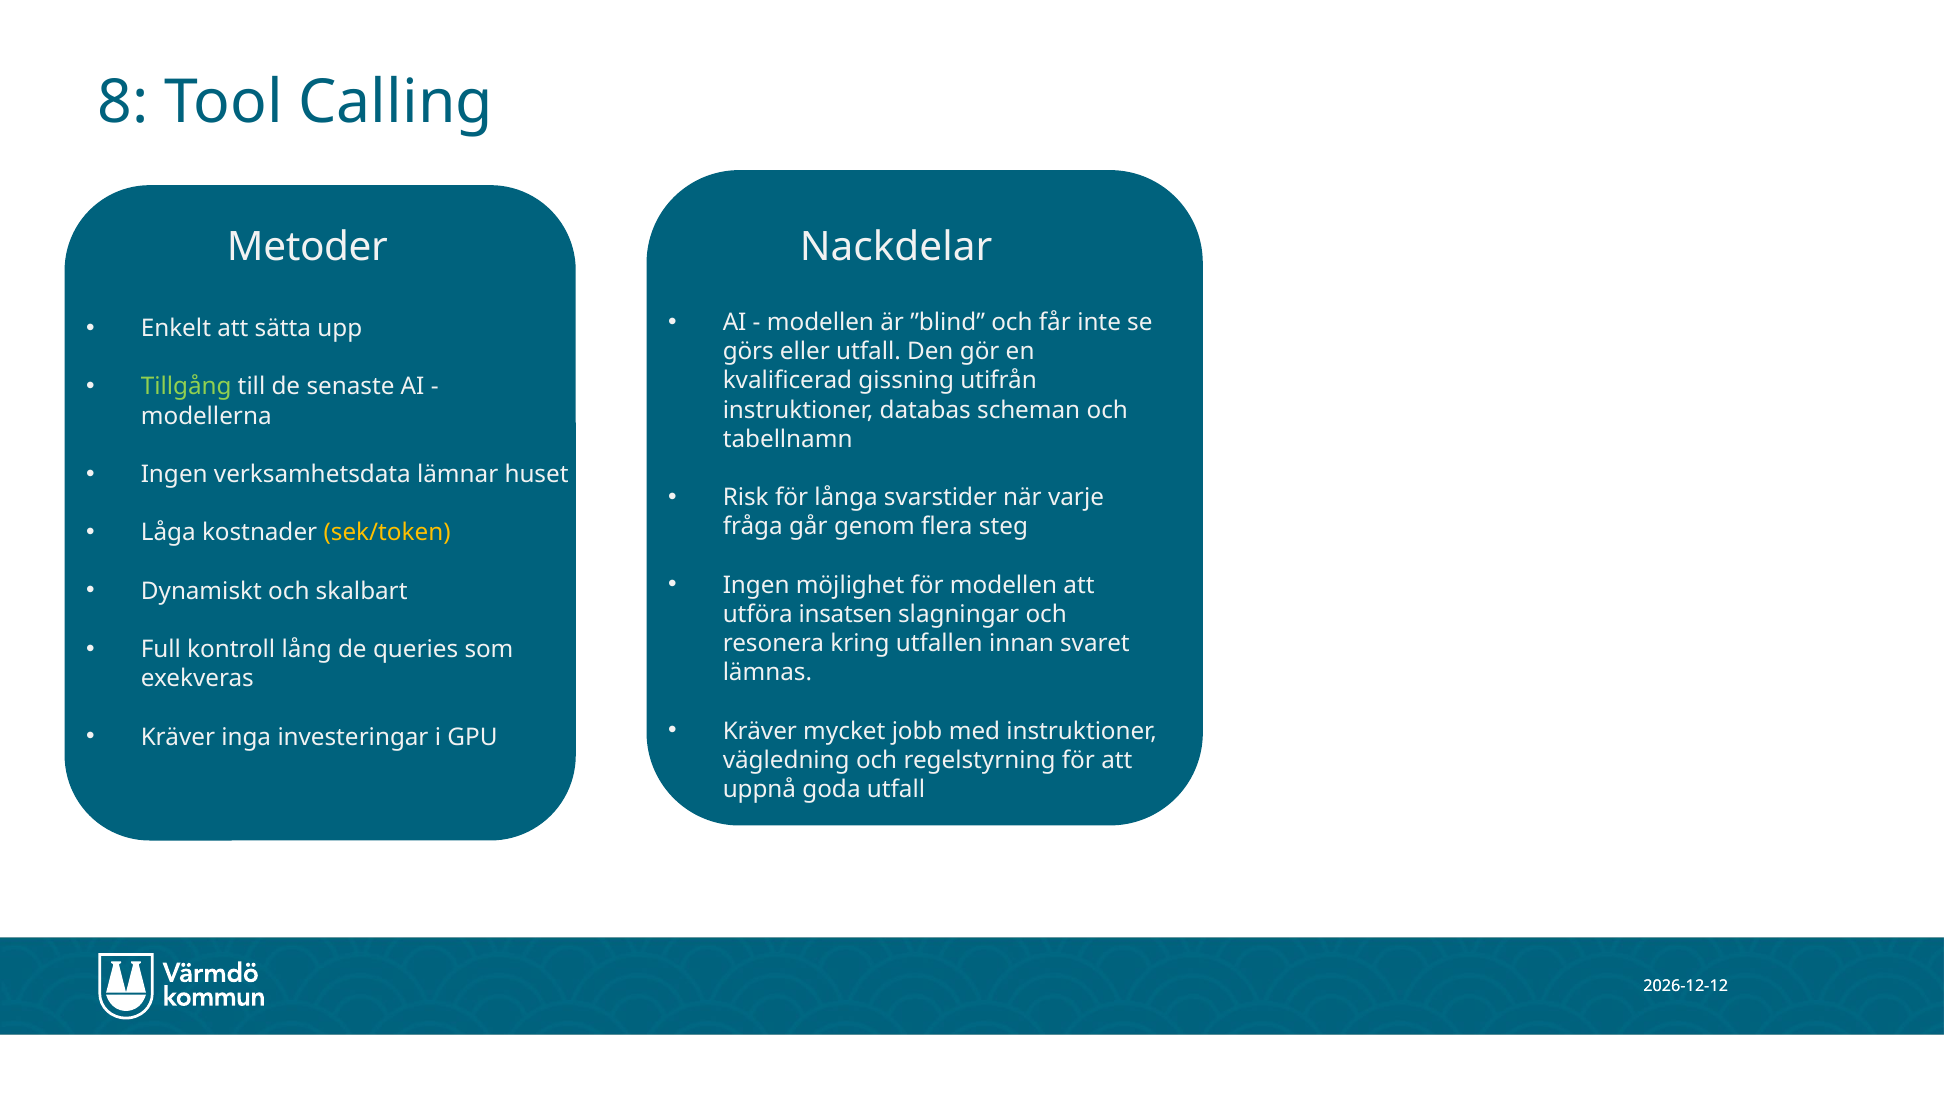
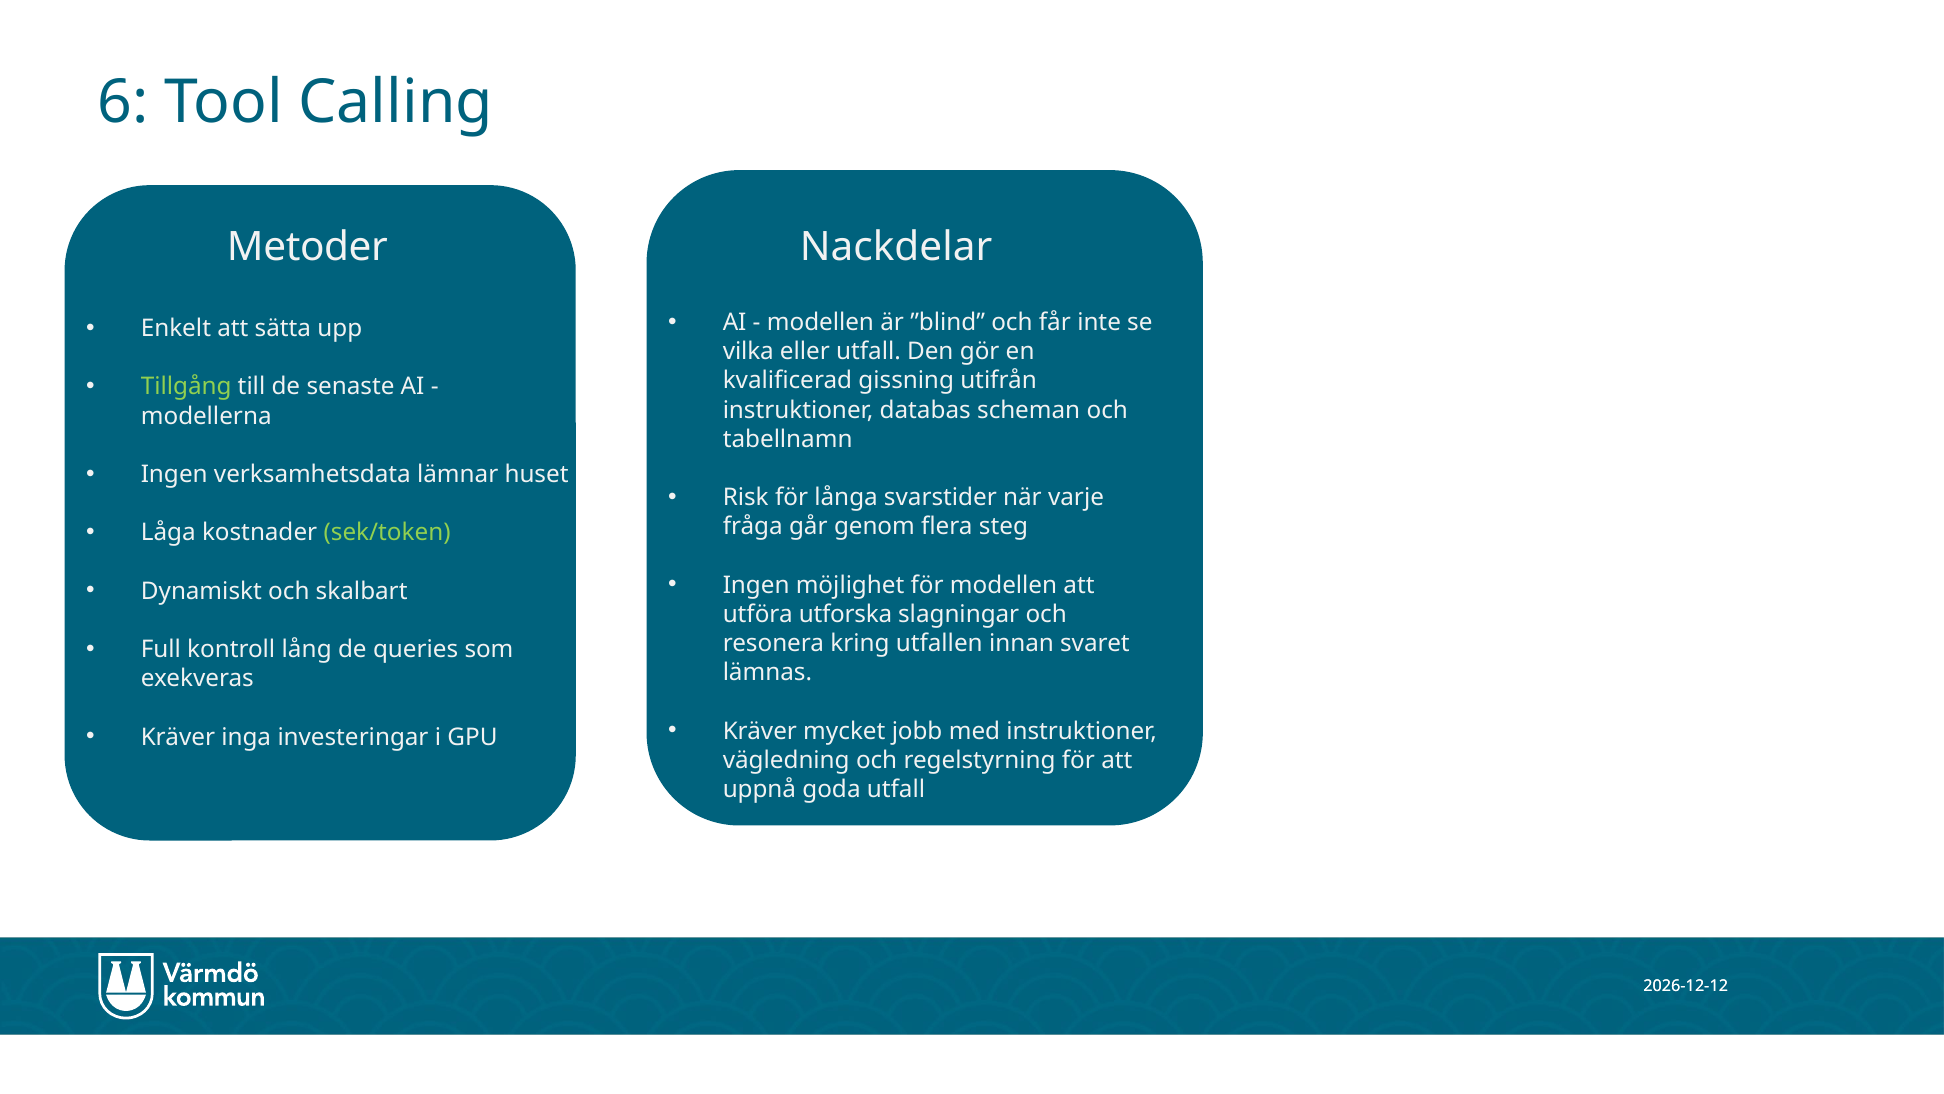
8: 8 -> 6 (123, 103)
görs: görs -> vilka (748, 352)
sek/token colour: yellow -> light green (387, 533)
insatsen: insatsen -> utforska (846, 614)
